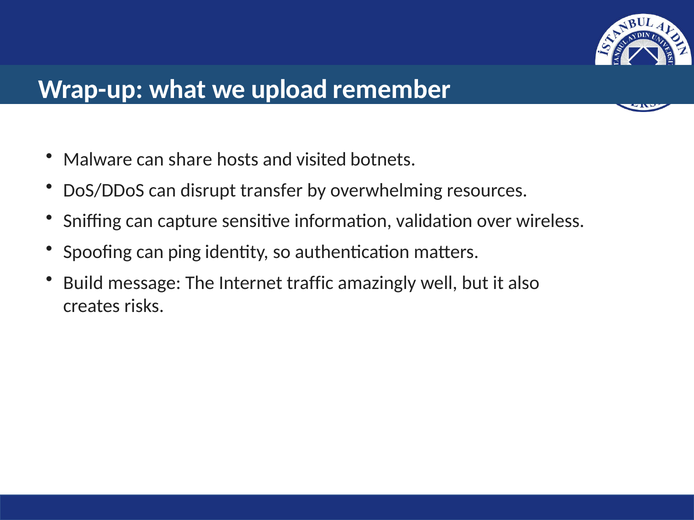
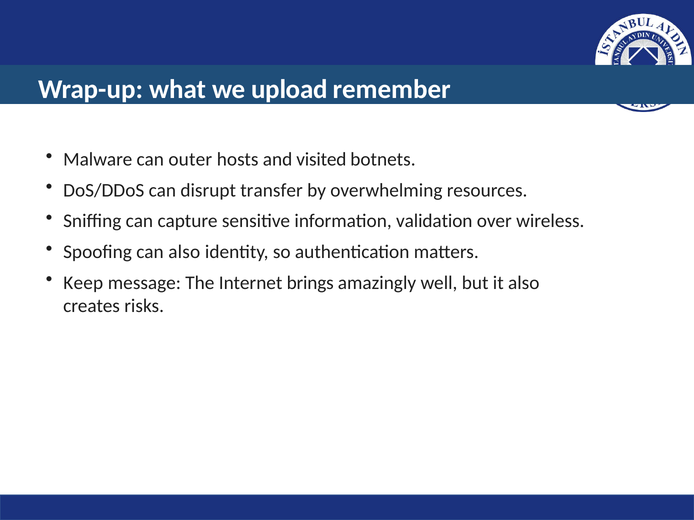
share: share -> outer (190, 160)
can ping: ping -> also (184, 252)
Build: Build -> Keep (83, 283)
traffic: traffic -> brings (310, 283)
